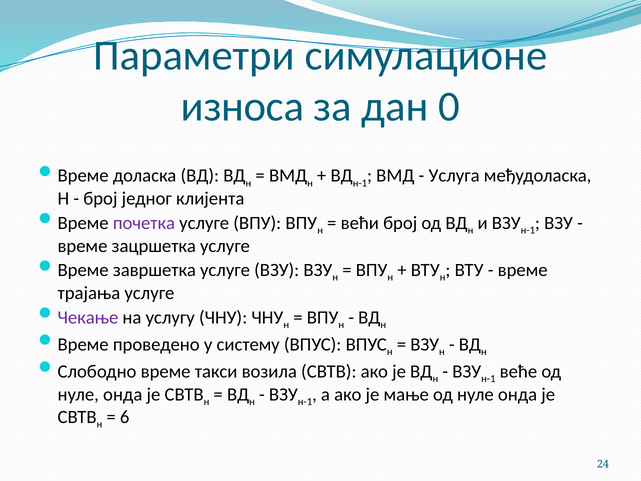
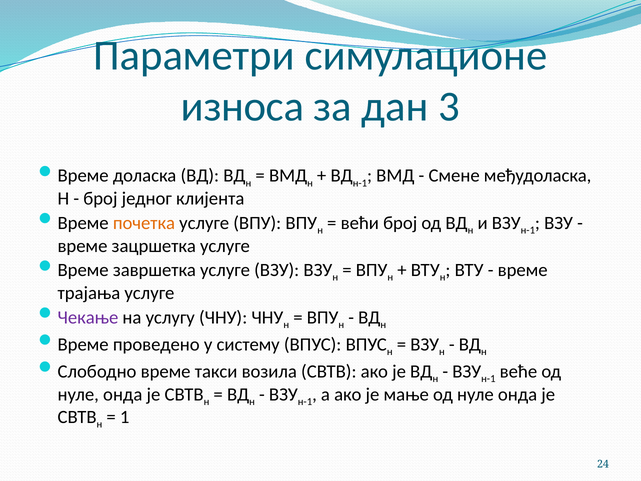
0: 0 -> 3 (449, 107)
Услуга: Услуга -> Смене (454, 176)
почетка colour: purple -> orange (144, 223)
6: 6 -> 1 (125, 417)
